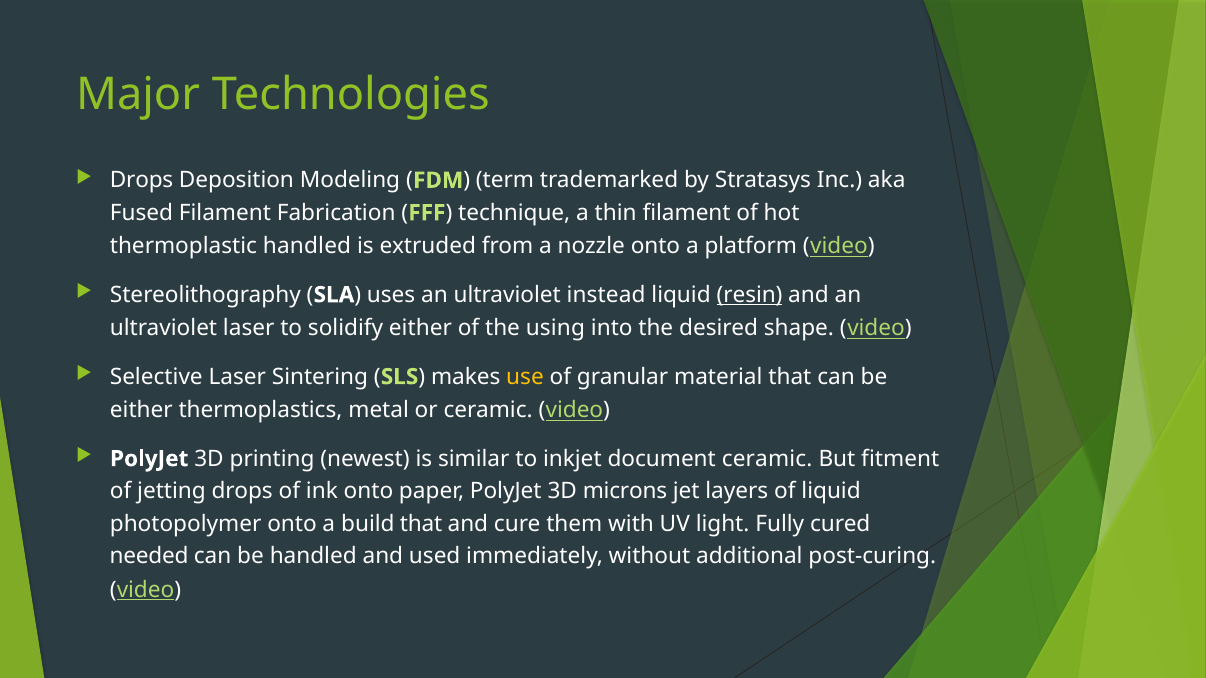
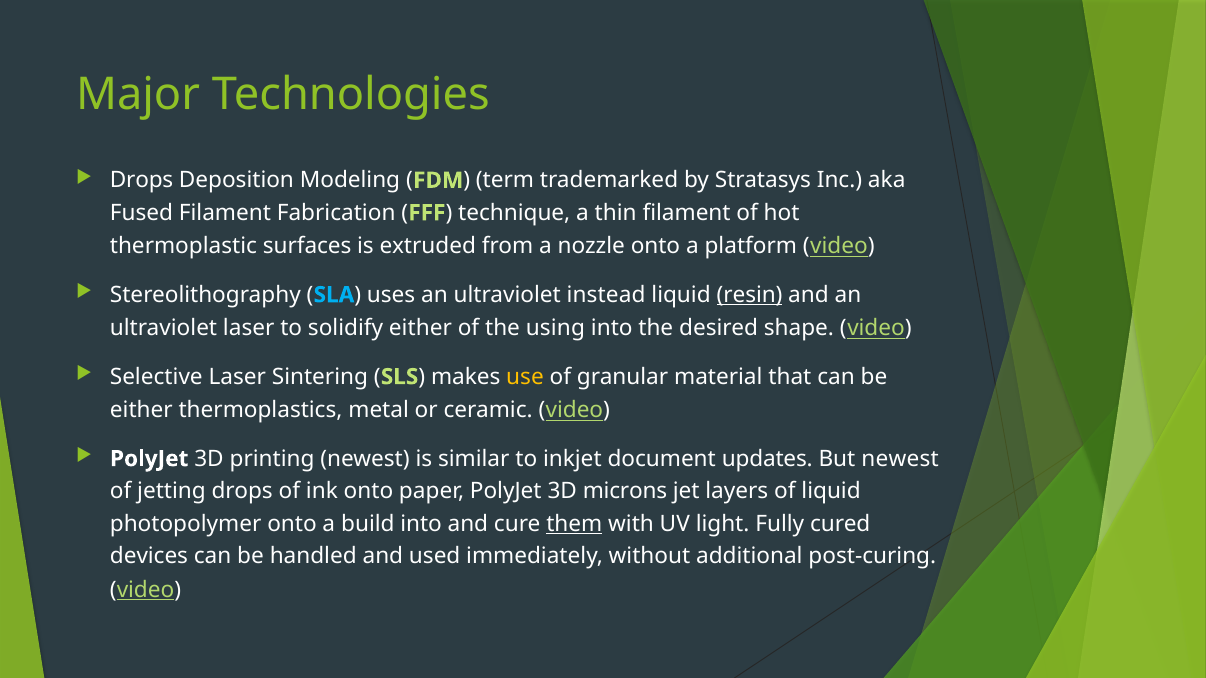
thermoplastic handled: handled -> surfaces (307, 246)
SLA colour: white -> light blue (334, 295)
document ceramic: ceramic -> updates (767, 459)
But fitment: fitment -> newest (900, 459)
build that: that -> into (421, 524)
them underline: none -> present (574, 524)
needed: needed -> devices (149, 557)
